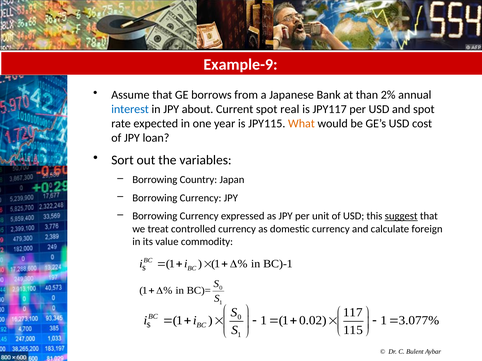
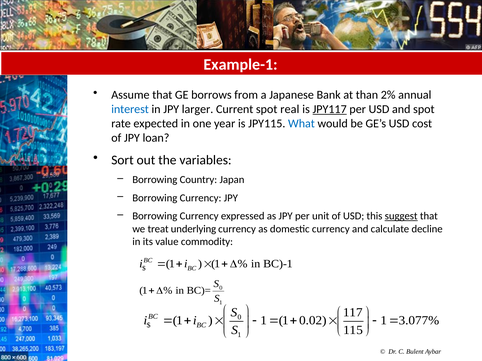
Example-9: Example-9 -> Example-1 (240, 65)
about: about -> larger (198, 109)
JPY117 underline: none -> present (330, 109)
What colour: orange -> blue (301, 124)
controlled: controlled -> underlying (193, 229)
foreign: foreign -> decline (427, 229)
